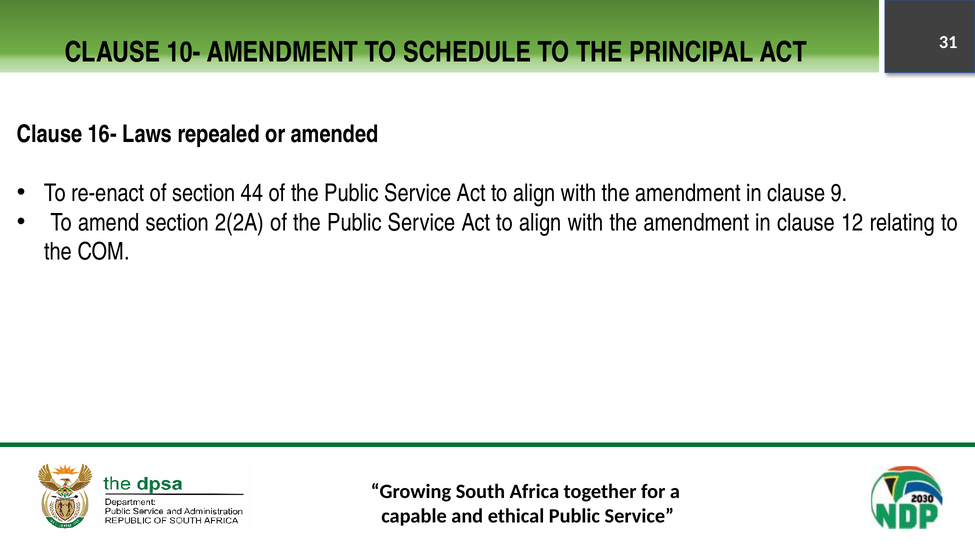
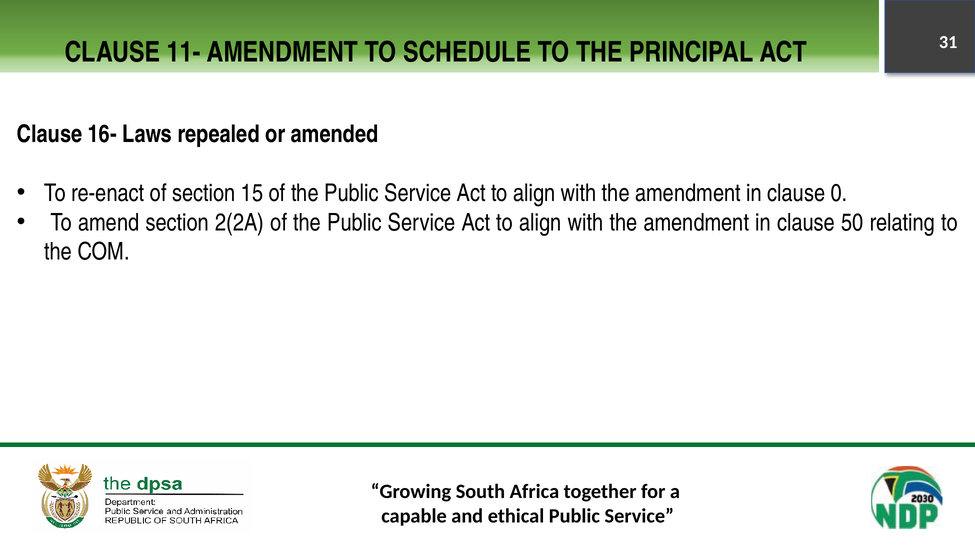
10-: 10- -> 11- (183, 53)
44: 44 -> 15 (252, 193)
9: 9 -> 0 (839, 193)
12: 12 -> 50 (852, 223)
